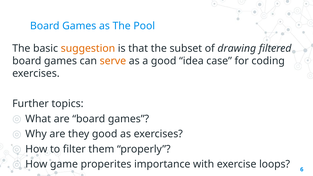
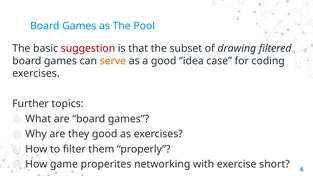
suggestion colour: orange -> red (88, 49)
importance: importance -> networking (162, 164)
loops: loops -> short (274, 164)
